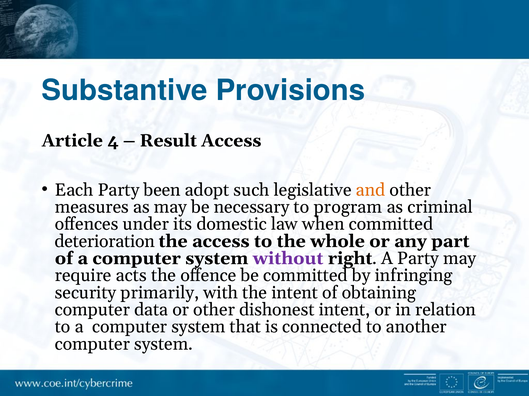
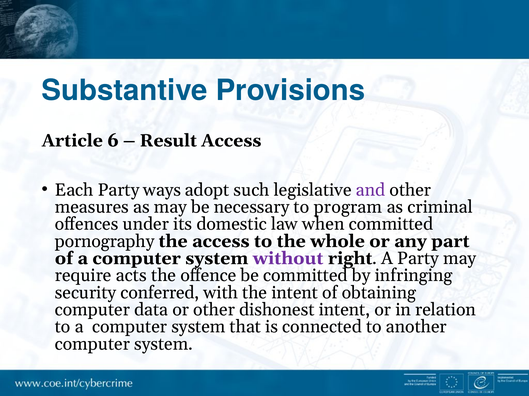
4: 4 -> 6 (113, 141)
been: been -> ways (162, 190)
and colour: orange -> purple (371, 190)
deterioration: deterioration -> pornography (105, 242)
primarily: primarily -> conferred (160, 293)
